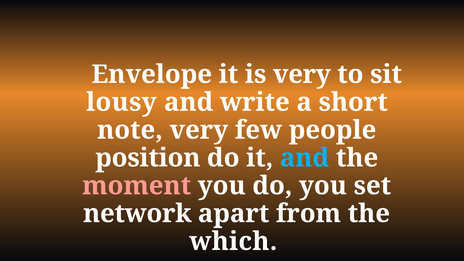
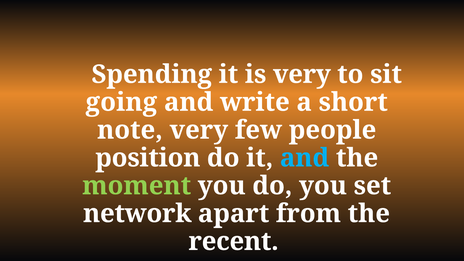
Envelope: Envelope -> Spending (152, 74)
lousy: lousy -> going (121, 102)
moment colour: pink -> light green (137, 186)
which: which -> recent (234, 241)
